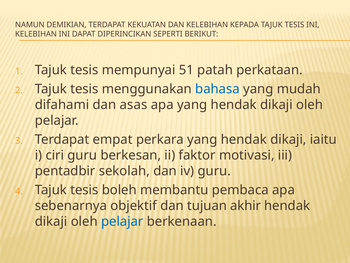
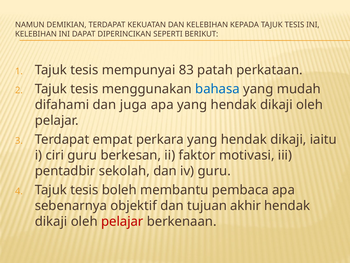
51: 51 -> 83 (186, 70)
asas: asas -> juga (133, 105)
pelajar colour: blue -> red (122, 221)
